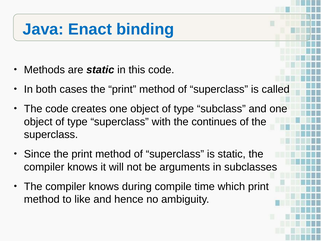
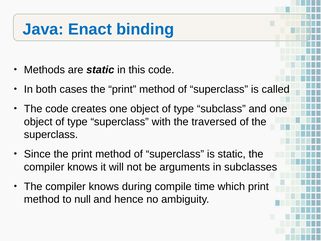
continues: continues -> traversed (214, 122)
like: like -> null (83, 199)
